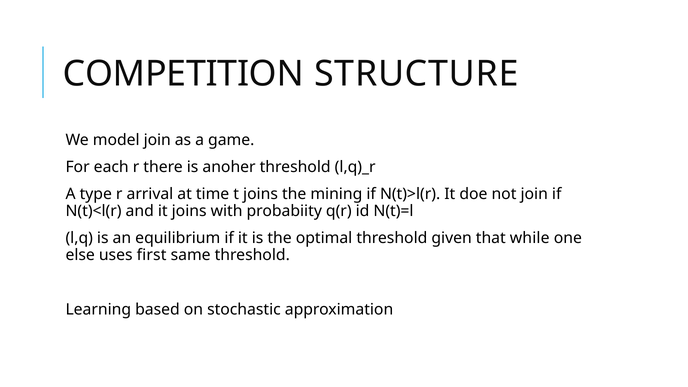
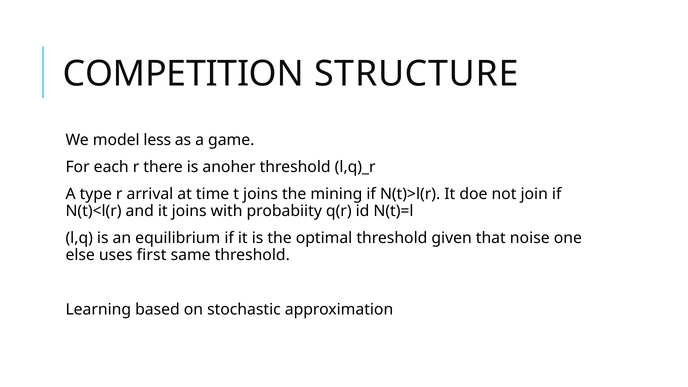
model join: join -> less (157, 140)
while: while -> noise (530, 238)
